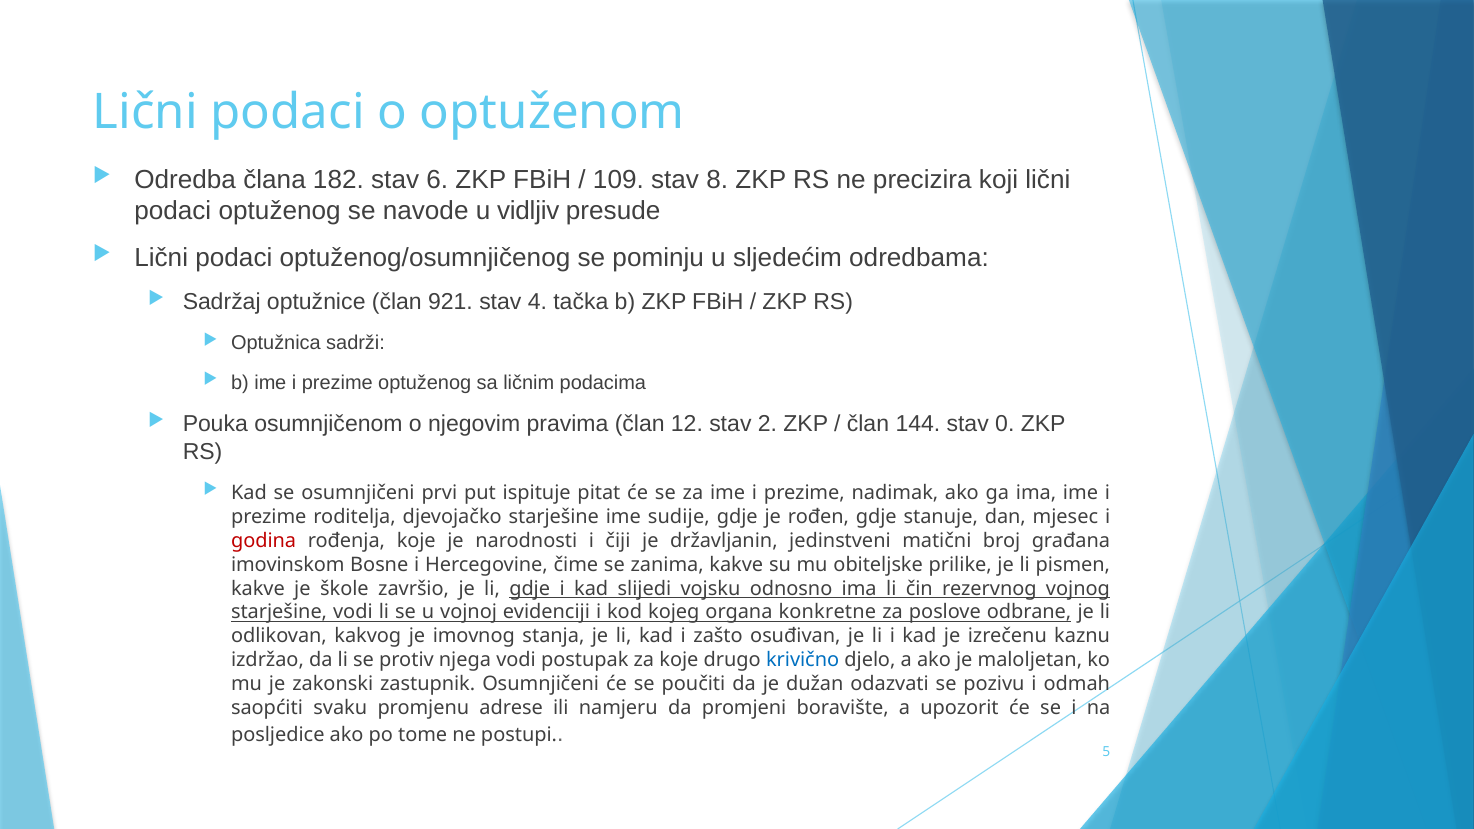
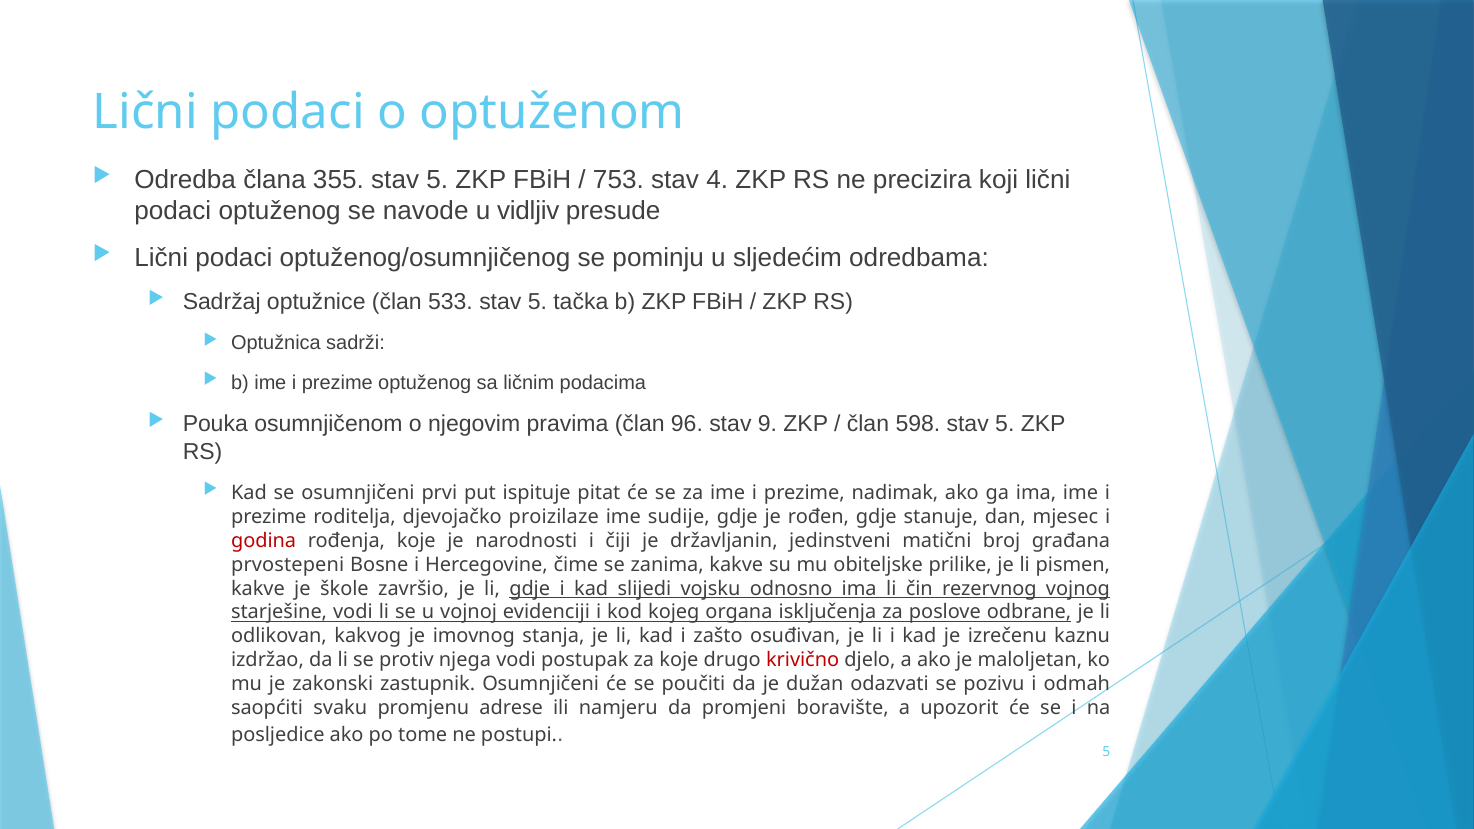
182: 182 -> 355 (338, 180)
6: 6 -> 5 (437, 180)
109: 109 -> 753 (618, 180)
8: 8 -> 4 (717, 180)
921: 921 -> 533 (450, 302)
4: 4 -> 5 (537, 302)
12: 12 -> 96 (687, 424)
2: 2 -> 9 (767, 424)
144: 144 -> 598 (918, 424)
0: 0 -> 5 (1005, 424)
djevojačko starješine: starješine -> proizilaze (554, 517)
imovinskom: imovinskom -> prvostepeni (288, 565)
konkretne: konkretne -> isključenja (827, 612)
krivično colour: blue -> red (803, 660)
